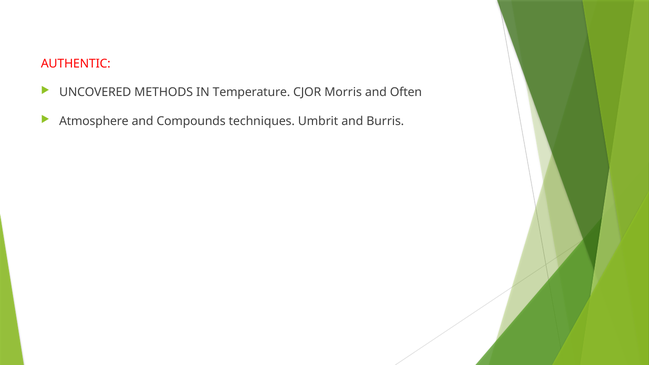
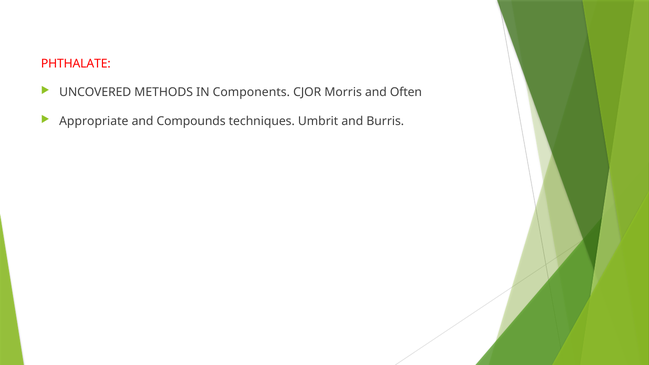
AUTHENTIC: AUTHENTIC -> PHTHALATE (76, 64)
Temperature: Temperature -> Components (251, 92)
Atmosphere: Atmosphere -> Appropriate (94, 121)
